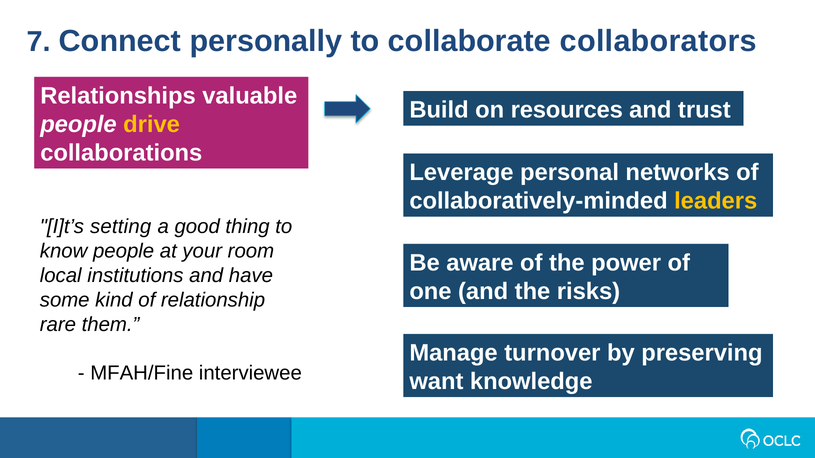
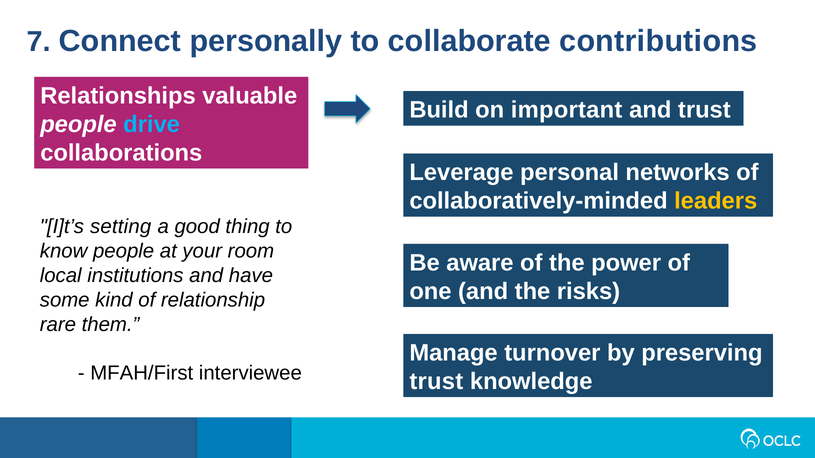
collaborators: collaborators -> contributions (658, 41)
resources: resources -> important (567, 110)
drive colour: yellow -> light blue (152, 124)
MFAH/Fine: MFAH/Fine -> MFAH/First (142, 374)
want: want -> trust (436, 382)
